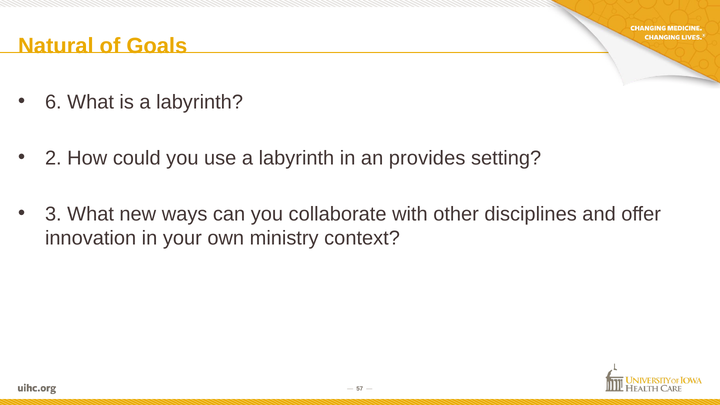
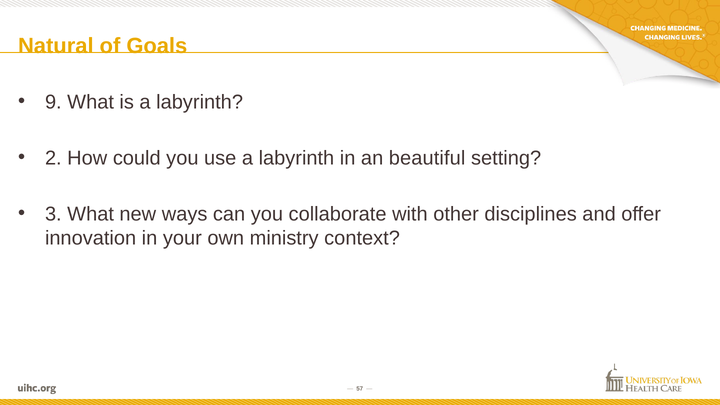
6: 6 -> 9 (53, 102)
provides: provides -> beautiful (427, 158)
